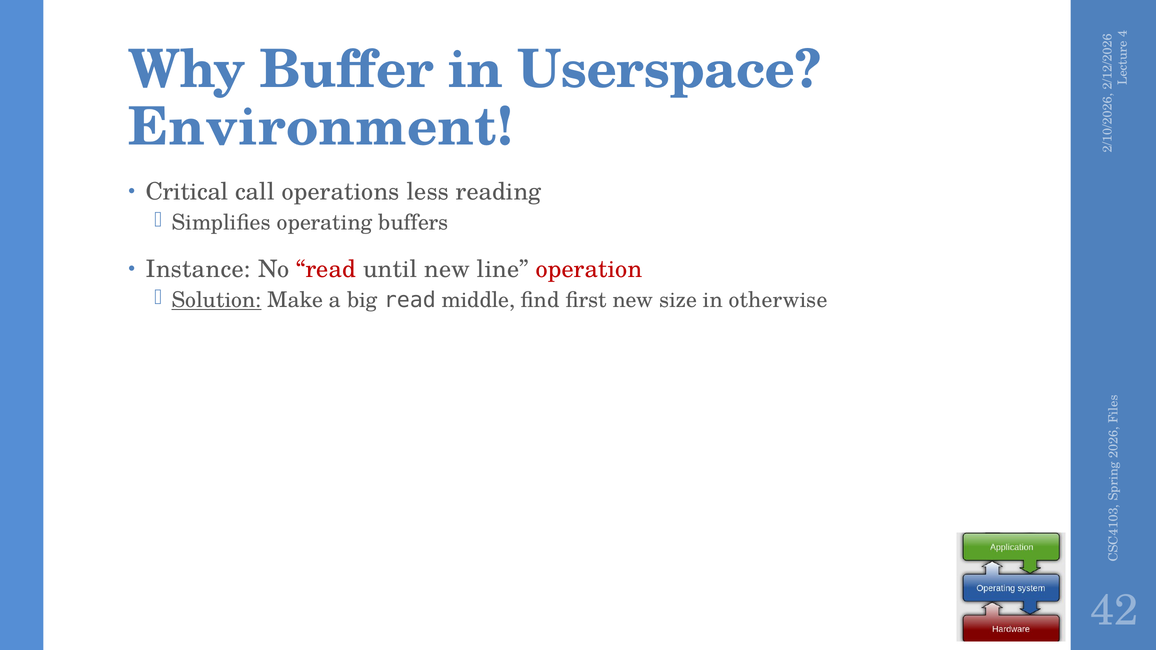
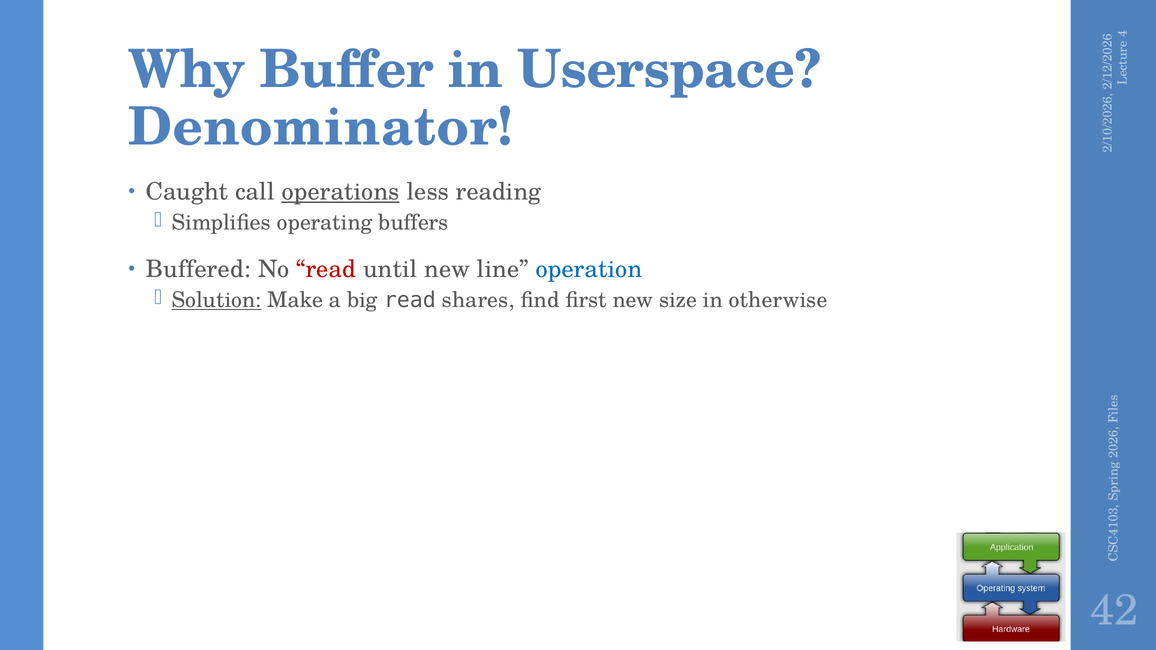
Environment: Environment -> Denominator (321, 127)
Critical: Critical -> Caught (187, 192)
operations underline: none -> present (341, 192)
Instance: Instance -> Buffered (198, 269)
operation colour: red -> blue (589, 269)
middle: middle -> shares (478, 300)
